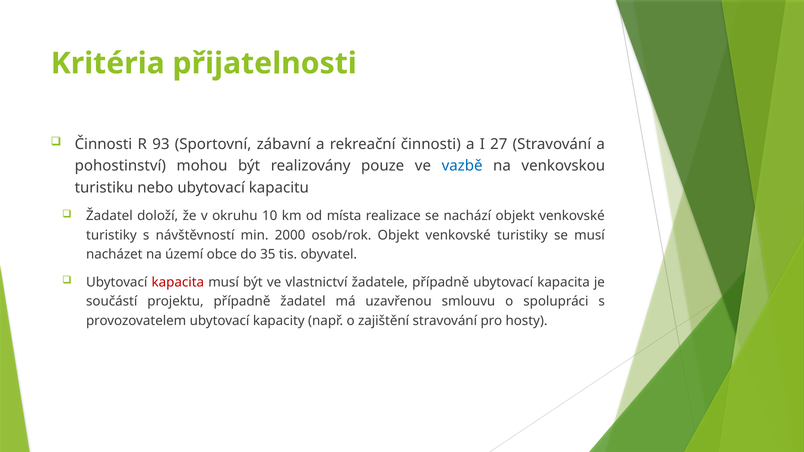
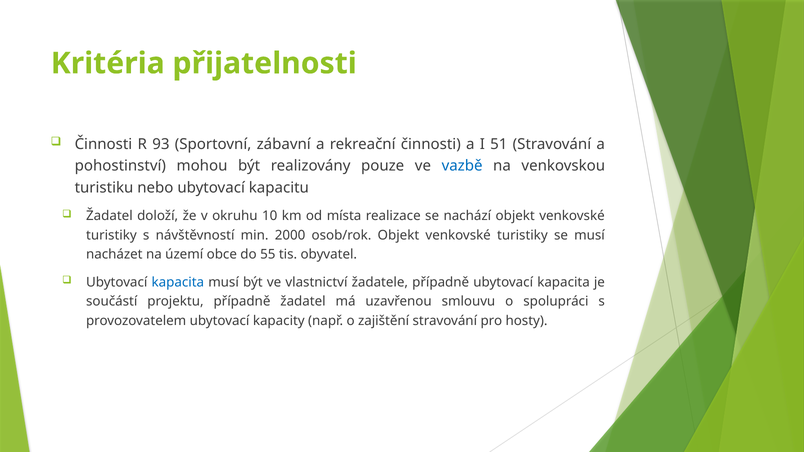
27: 27 -> 51 (499, 144)
35: 35 -> 55 (268, 255)
kapacita colour: red -> blue (178, 282)
